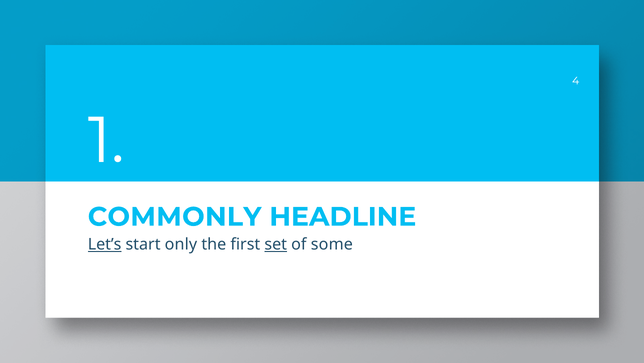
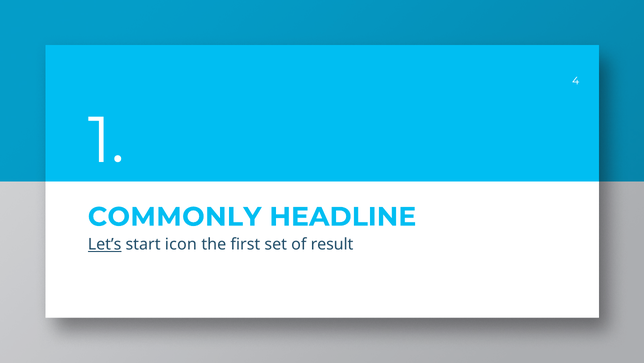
only: only -> icon (181, 244)
set underline: present -> none (276, 244)
some: some -> result (332, 244)
